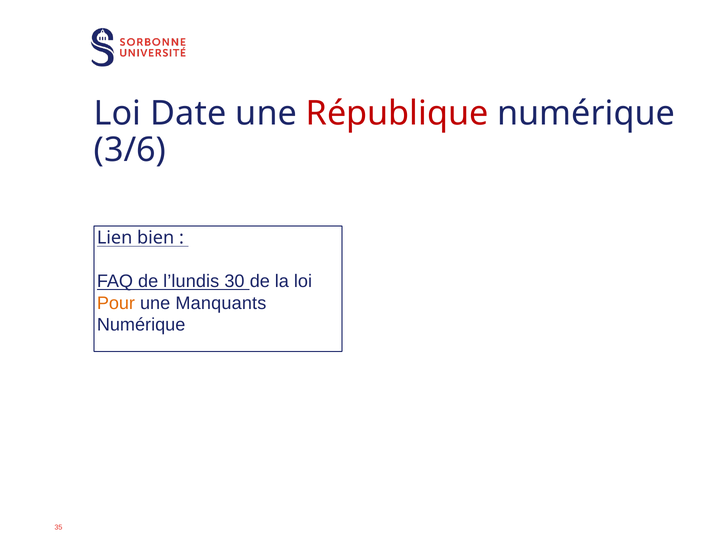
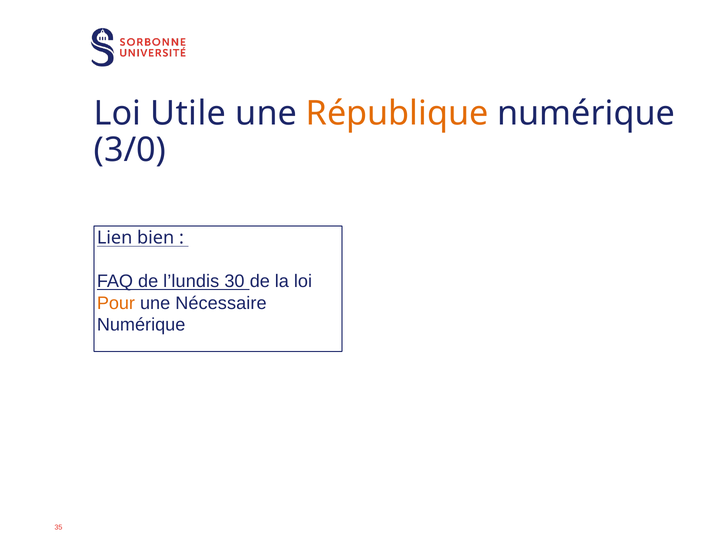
Date: Date -> Utile (188, 113)
République colour: red -> orange (397, 113)
3/6: 3/6 -> 3/0 (130, 150)
Manquants: Manquants -> Nécessaire (221, 303)
